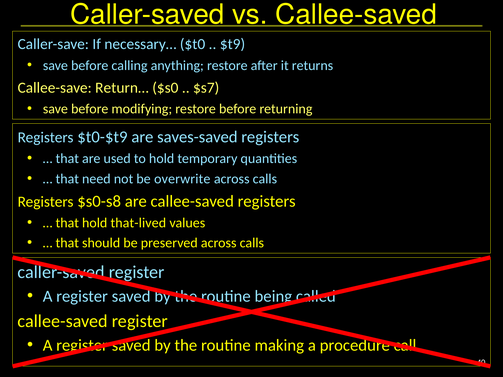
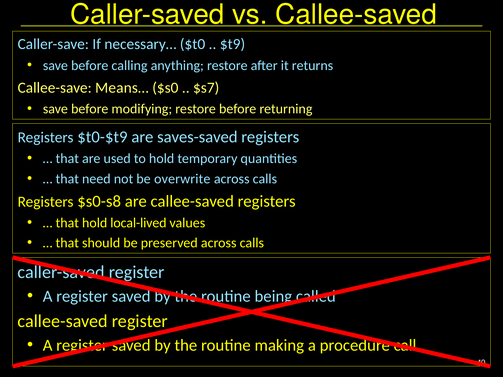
Return…: Return… -> Means… (122, 88)
that-lived: that-lived -> local-lived (138, 223)
